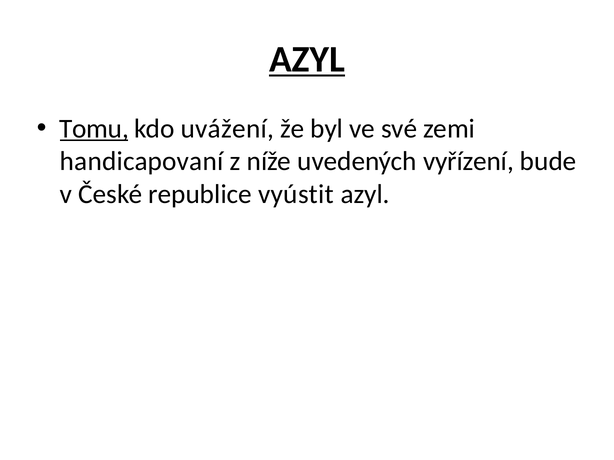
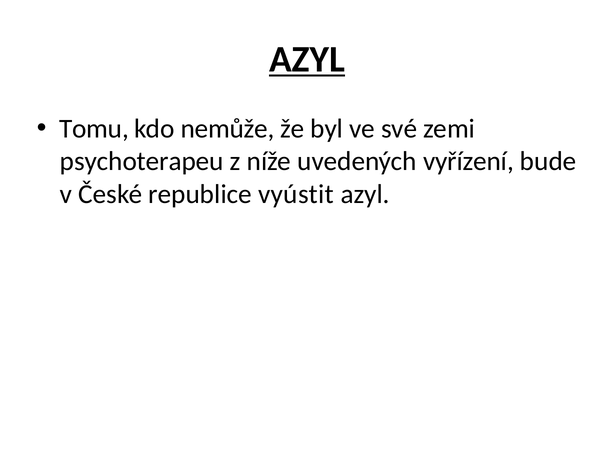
Tomu underline: present -> none (94, 129)
uvážení: uvážení -> nemůže (228, 129)
handicapovaní: handicapovaní -> psychoterapeu (142, 162)
